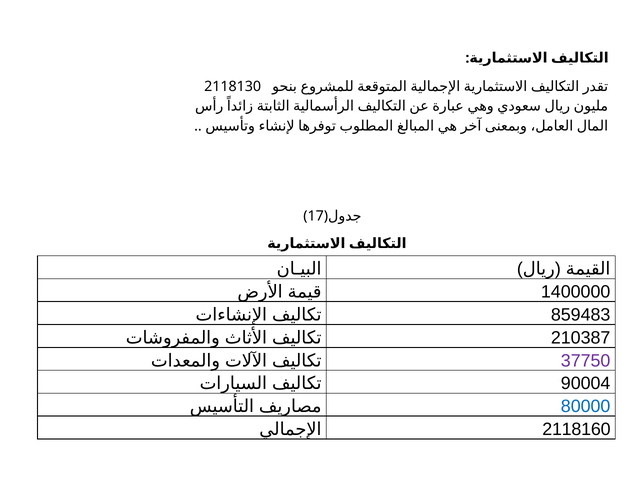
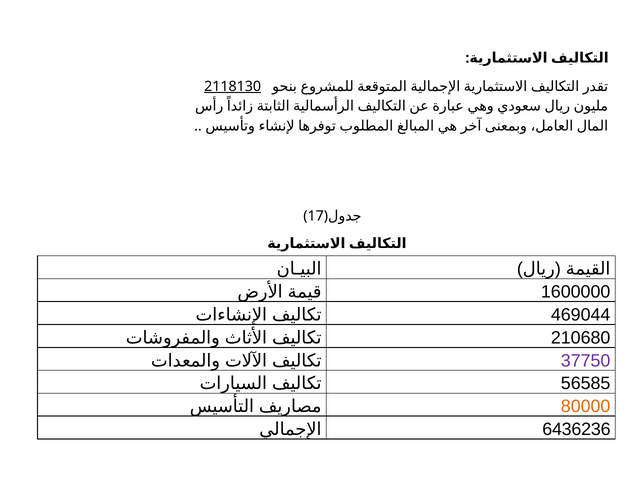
2118130 underline: none -> present (233, 87)
1400000: 1400000 -> 1600000 (576, 292)
859483: 859483 -> 469044 (581, 315)
210387: 210387 -> 210680 (581, 338)
90004: 90004 -> 56585 (586, 384)
80000 colour: blue -> orange (586, 407)
2118160: 2118160 -> 6436236 (576, 430)
